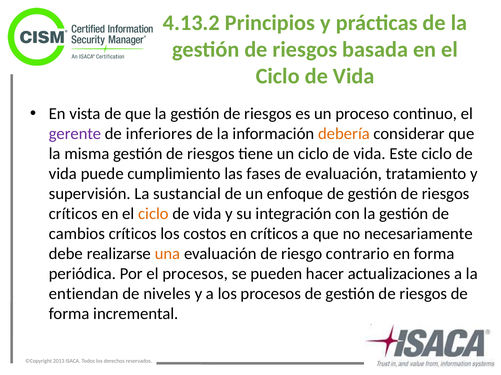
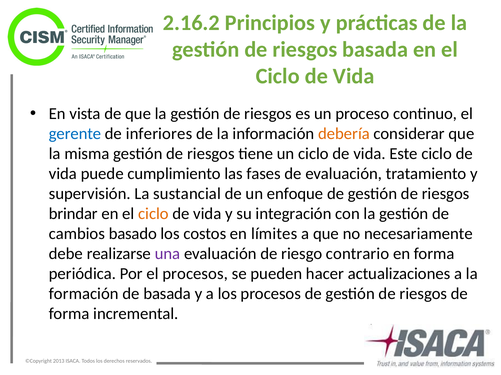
4.13.2: 4.13.2 -> 2.16.2 (191, 23)
gerente colour: purple -> blue (75, 134)
críticos: críticos -> brindar (73, 214)
cambios críticos: críticos -> basado (133, 234)
en críticos: críticos -> límites (274, 234)
una colour: orange -> purple (168, 254)
entiendan: entiendan -> formación (84, 294)
de niveles: niveles -> basada (167, 294)
